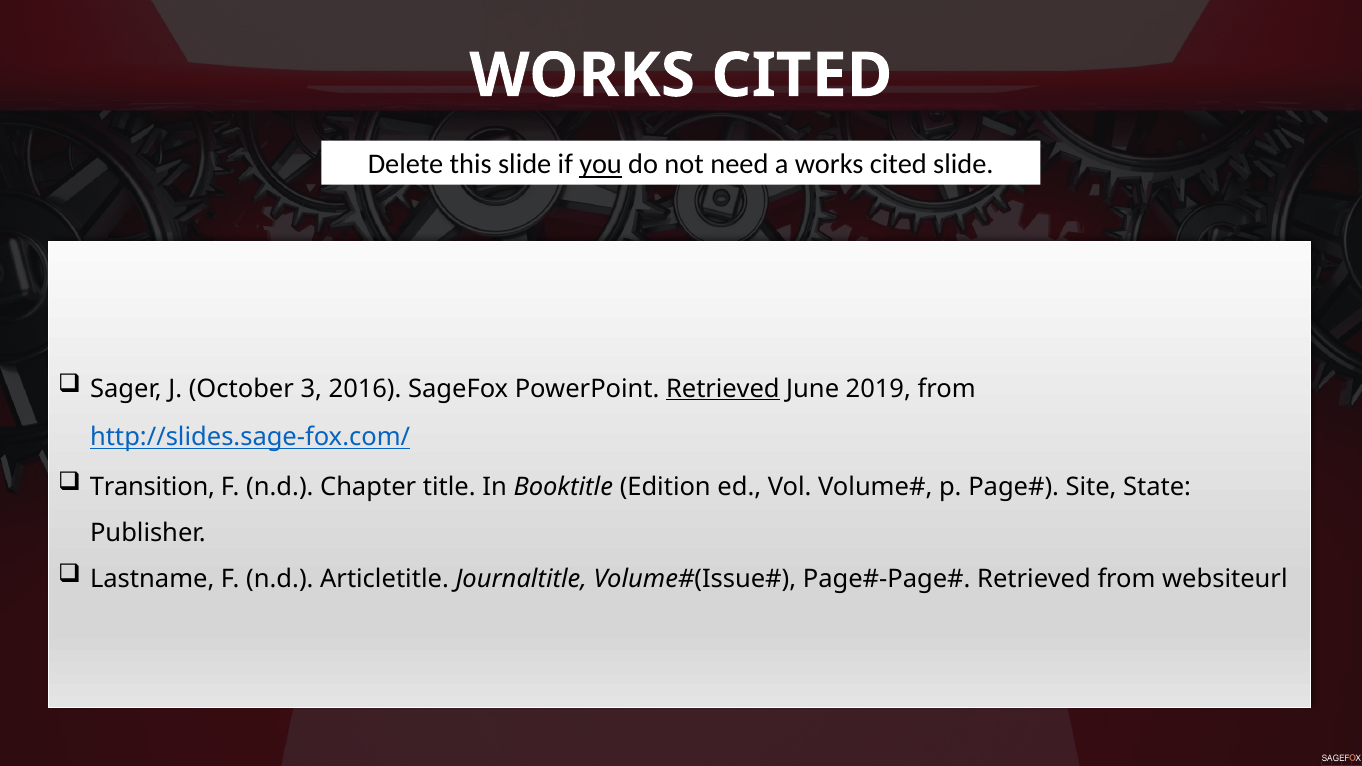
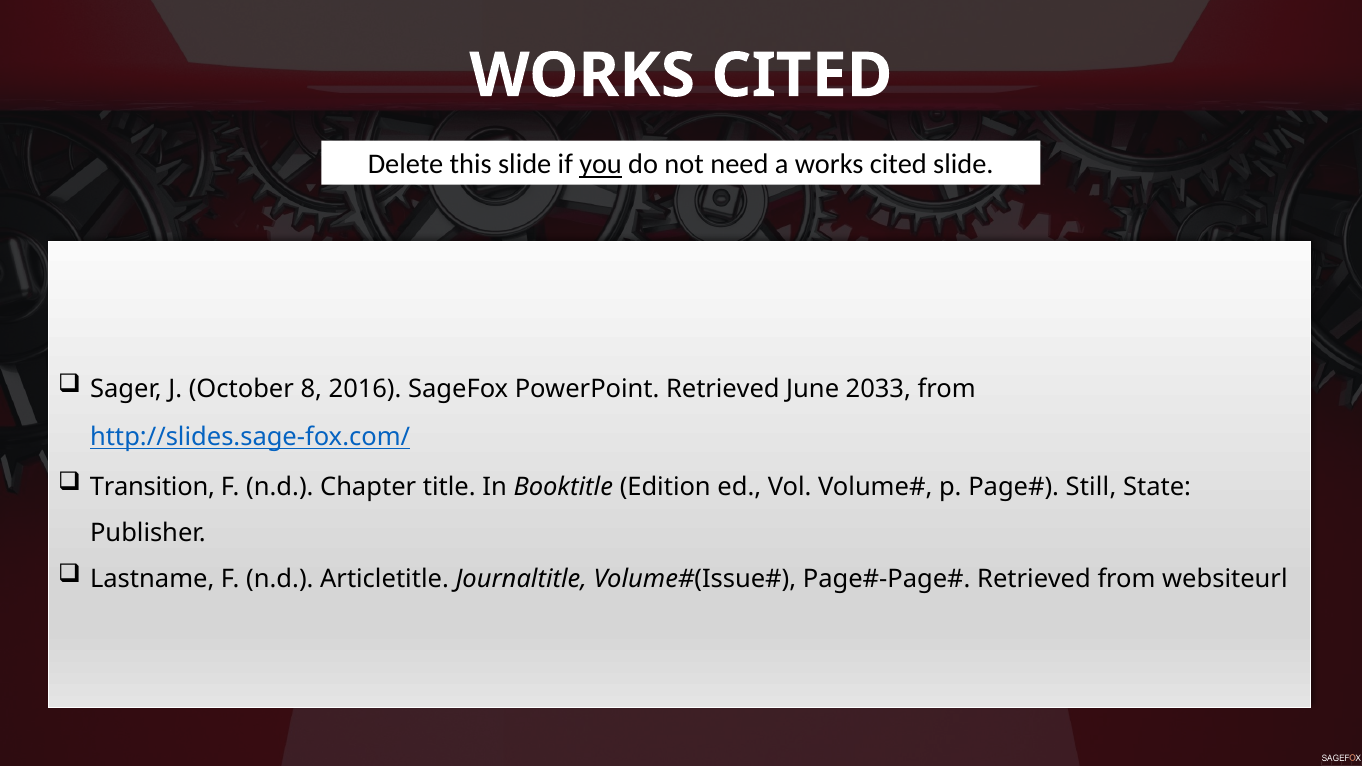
3: 3 -> 8 (311, 389)
Retrieved underline: present -> none (723, 389)
2019: 2019 -> 2033 (878, 389)
Site: Site -> Still (1091, 487)
